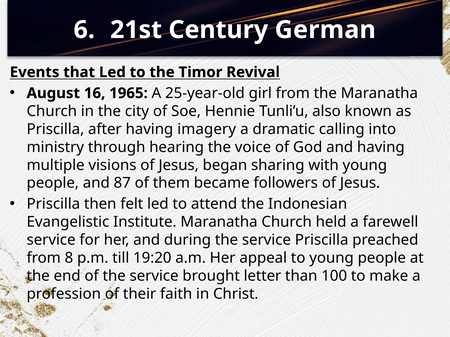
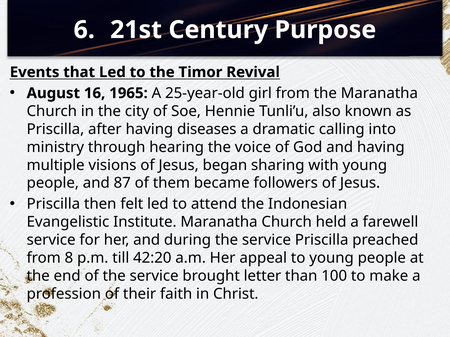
German: German -> Purpose (325, 30)
imagery: imagery -> diseases (207, 129)
19:20: 19:20 -> 42:20 (152, 258)
